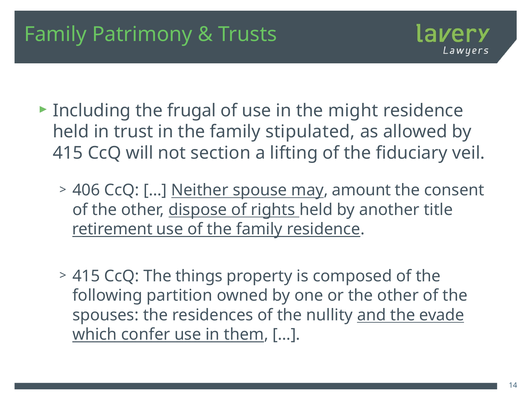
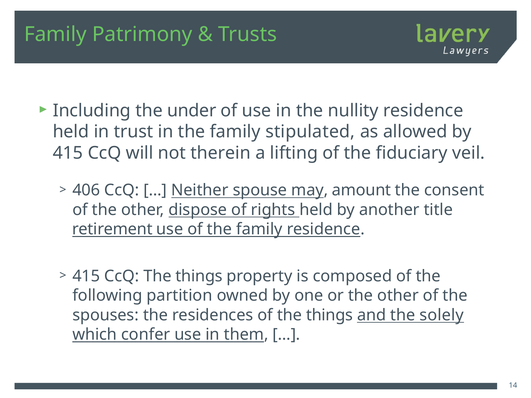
frugal: frugal -> under (192, 111)
might: might -> nullity (353, 111)
section: section -> therein (221, 153)
of the nullity: nullity -> things (330, 315)
evade: evade -> solely (442, 315)
